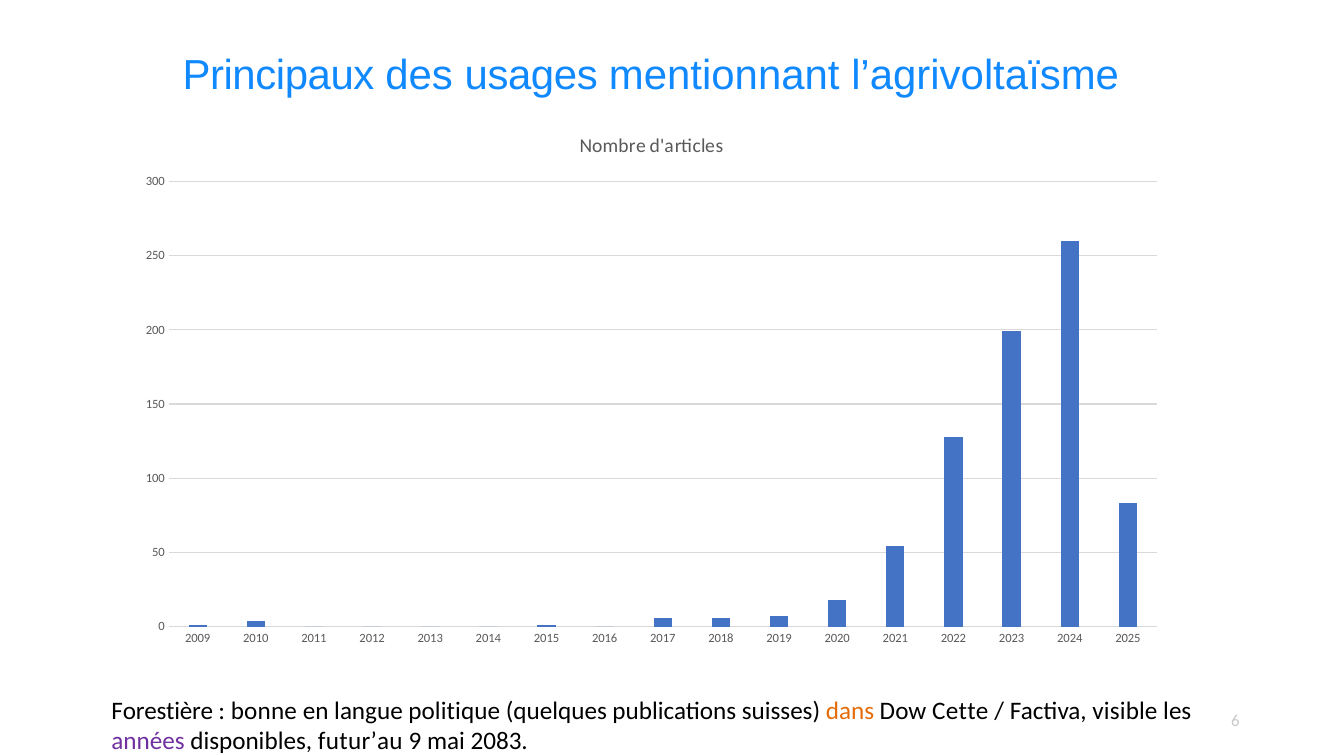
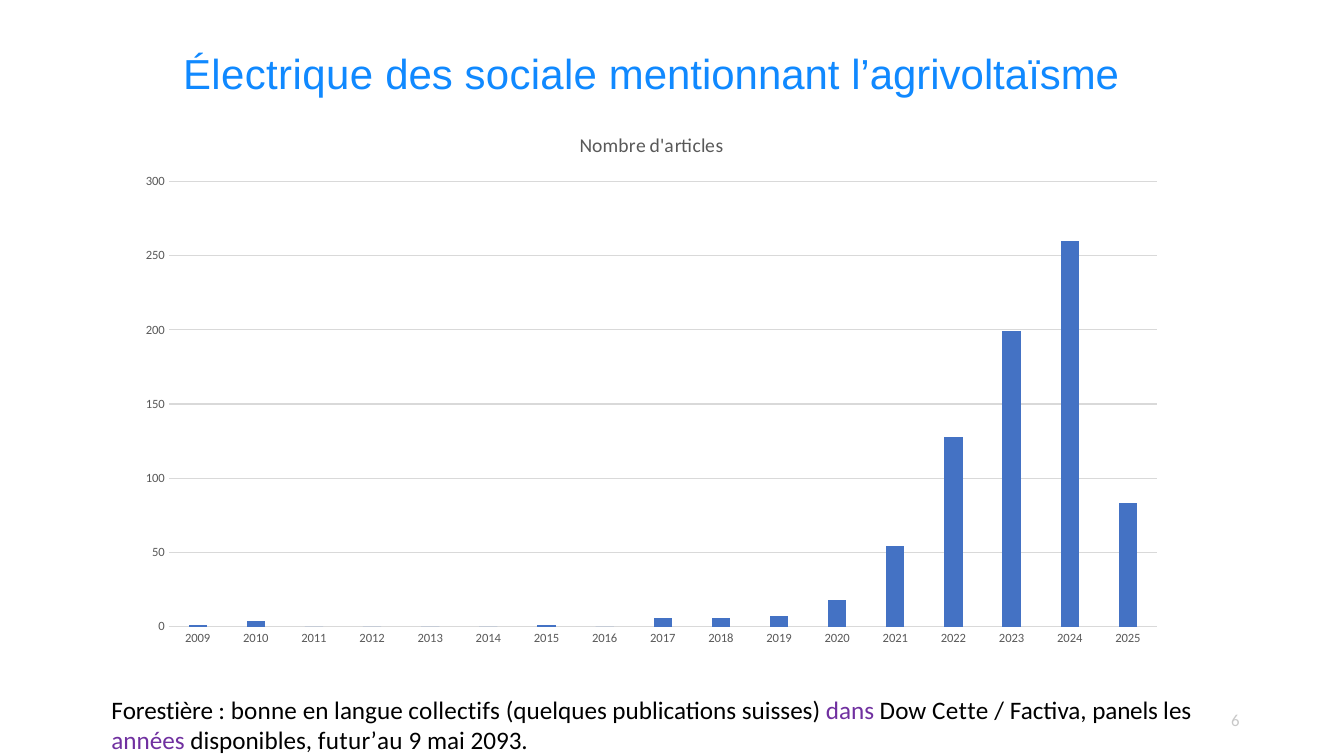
Principaux: Principaux -> Électrique (278, 75)
usages: usages -> sociale (531, 75)
politique: politique -> collectifs (454, 711)
dans colour: orange -> purple (850, 711)
visible: visible -> panels (1125, 711)
2083: 2083 -> 2093 (499, 741)
